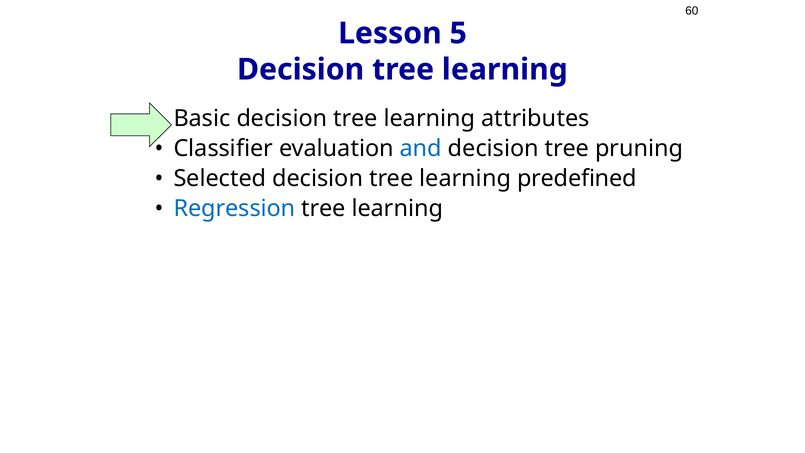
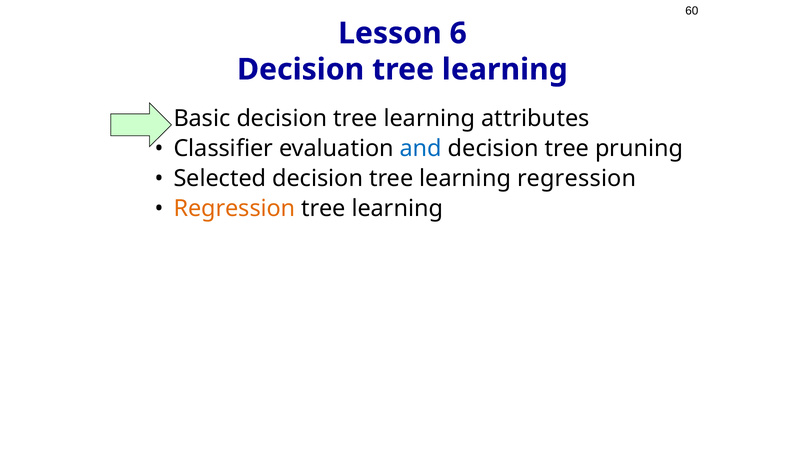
5: 5 -> 6 (458, 33)
learning predefined: predefined -> regression (577, 179)
Regression colour: blue -> orange (234, 209)
